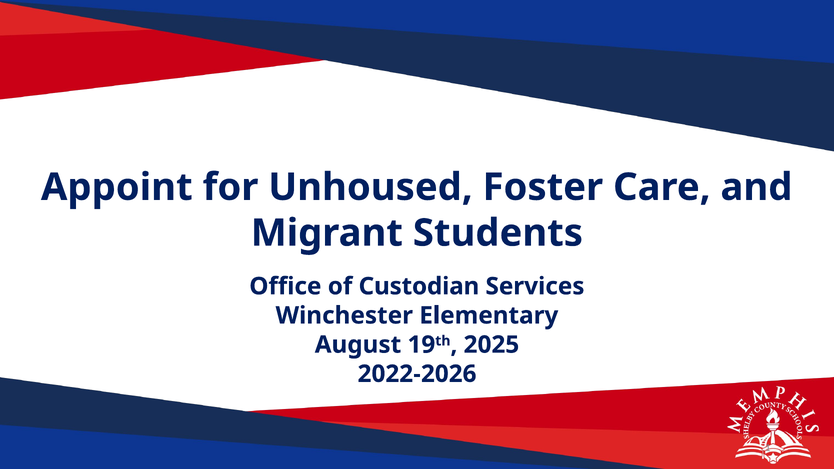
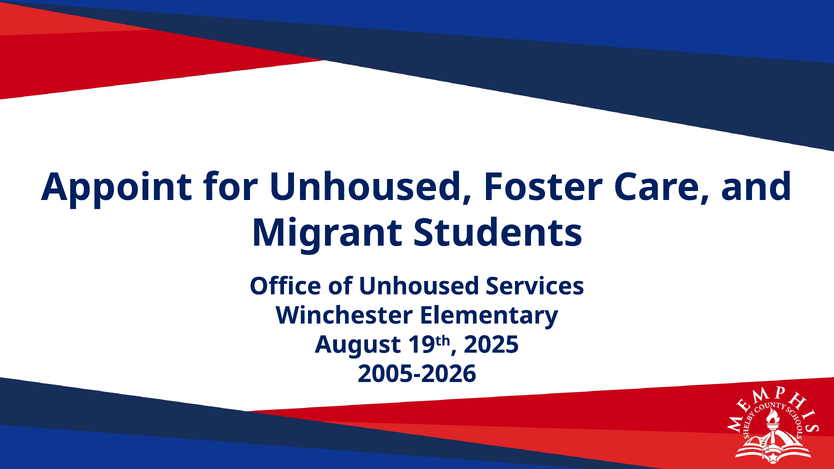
of Custodian: Custodian -> Unhoused (419, 286)
2022-2026: 2022-2026 -> 2005-2026 (417, 374)
